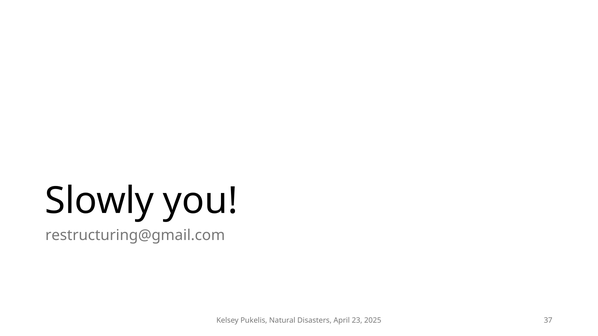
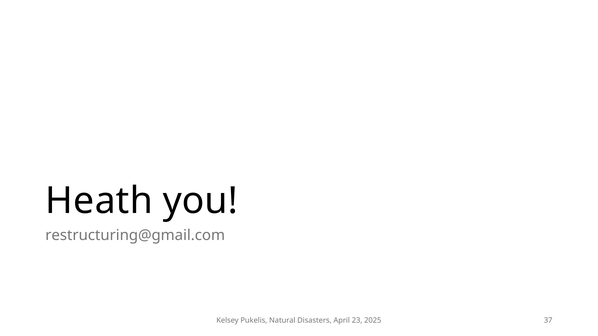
Slowly: Slowly -> Heath (99, 201)
